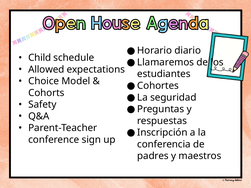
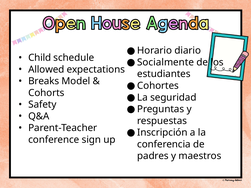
Llamaremos: Llamaremos -> Socialmente (166, 62)
Choice: Choice -> Breaks (44, 81)
